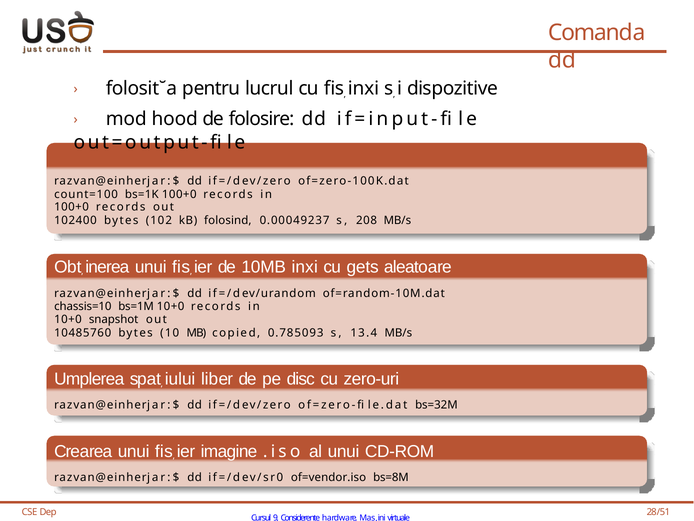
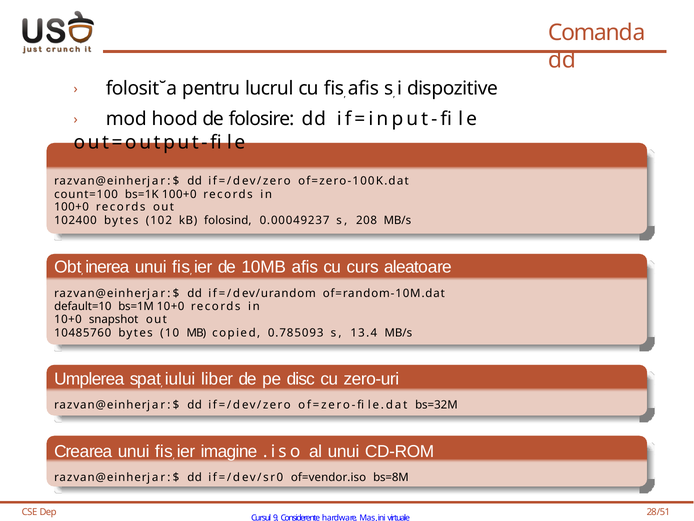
inxi: inxi -> afis (363, 89)
10MB inxi: inxi -> afis (305, 267)
gets: gets -> curs (363, 267)
chassis=10: chassis=10 -> default=10 (83, 307)
